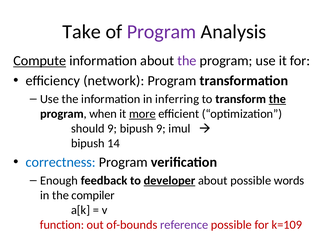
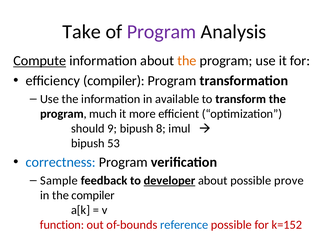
the colour: purple -> orange (187, 61)
efficiency network: network -> compiler (114, 81)
inferring: inferring -> available (177, 99)
the underline: present -> none (277, 99)
when: when -> much (103, 114)
more underline: present -> none (142, 114)
bipush 9: 9 -> 8 (161, 129)
14: 14 -> 53 (114, 144)
Enough: Enough -> Sample (59, 181)
words: words -> prove (289, 181)
reference colour: purple -> blue (184, 226)
k=109: k=109 -> k=152 (287, 226)
